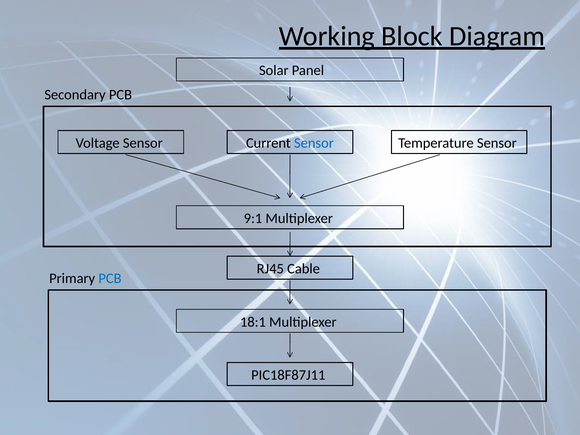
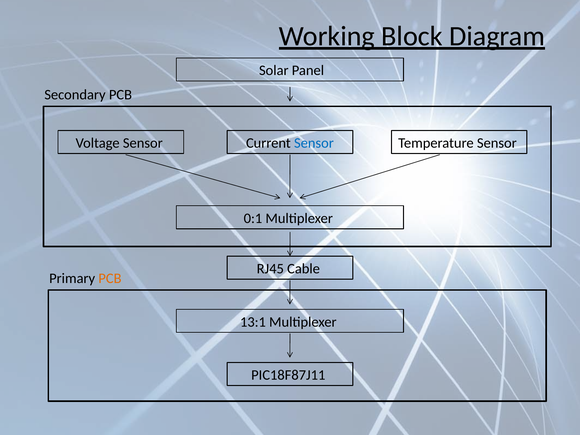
9:1: 9:1 -> 0:1 (253, 218)
PCB colour: blue -> orange (110, 278)
18:1: 18:1 -> 13:1 (253, 322)
